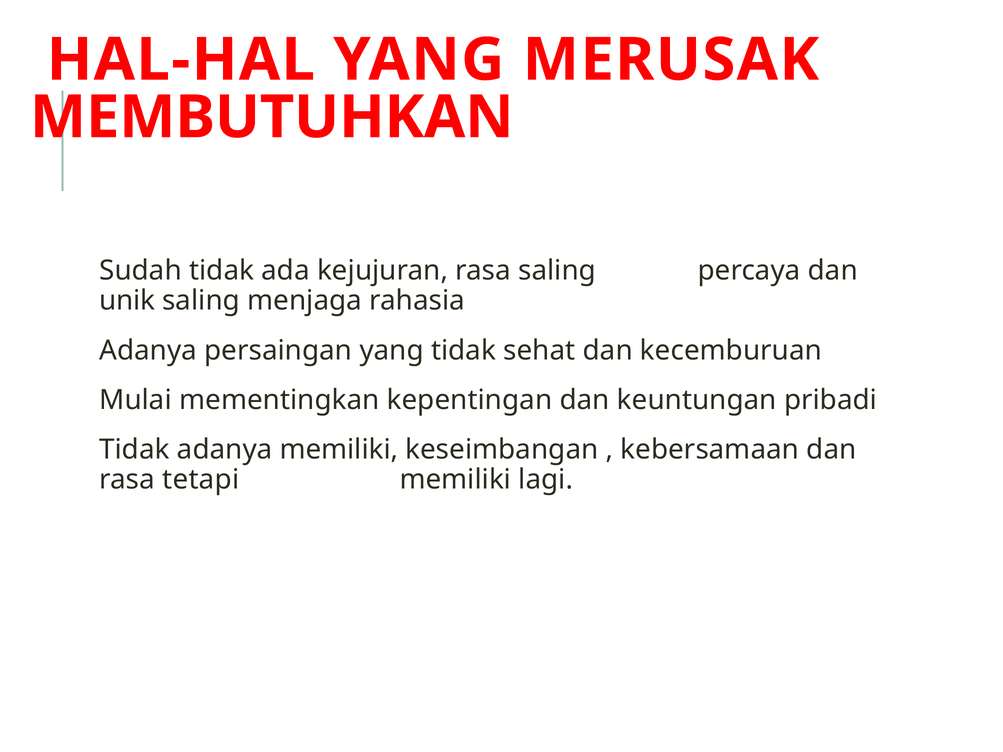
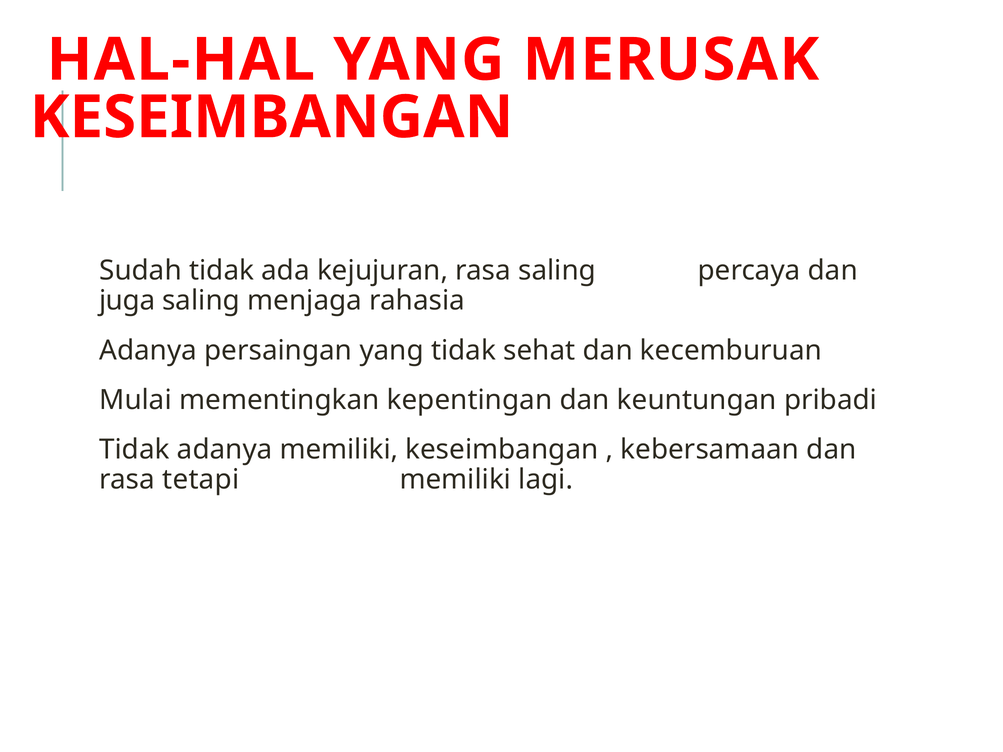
MEMBUTUHKAN: MEMBUTUHKAN -> KESEIMBANGAN (272, 117)
unik: unik -> juga (127, 301)
